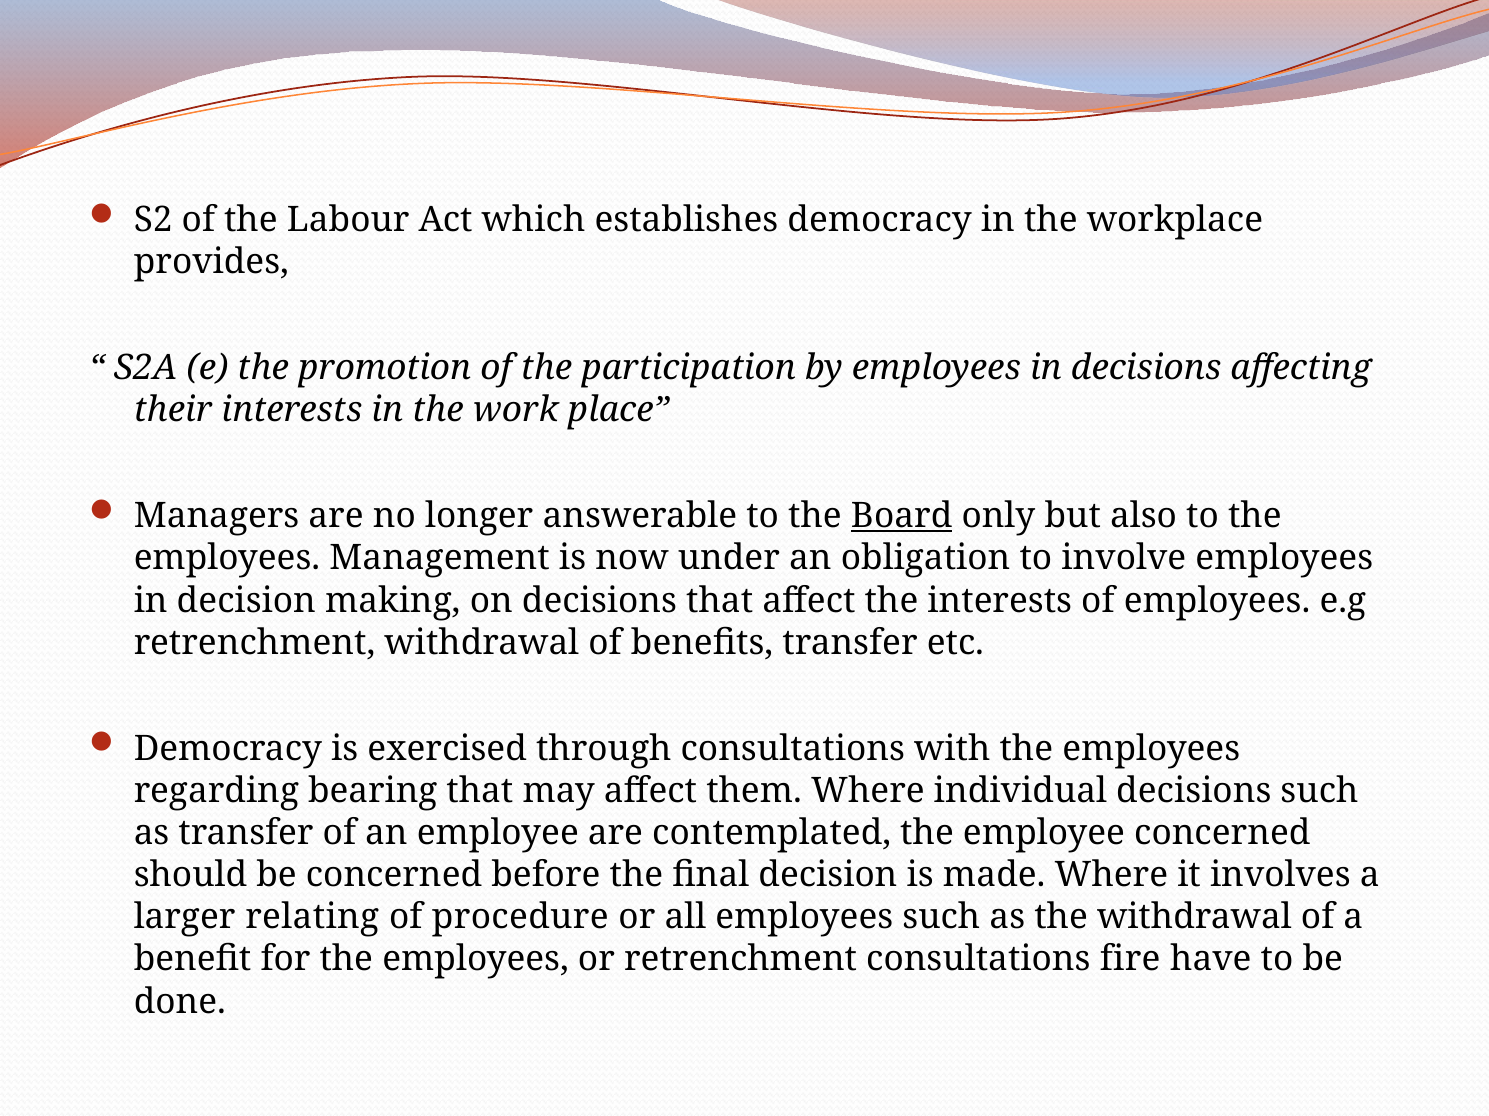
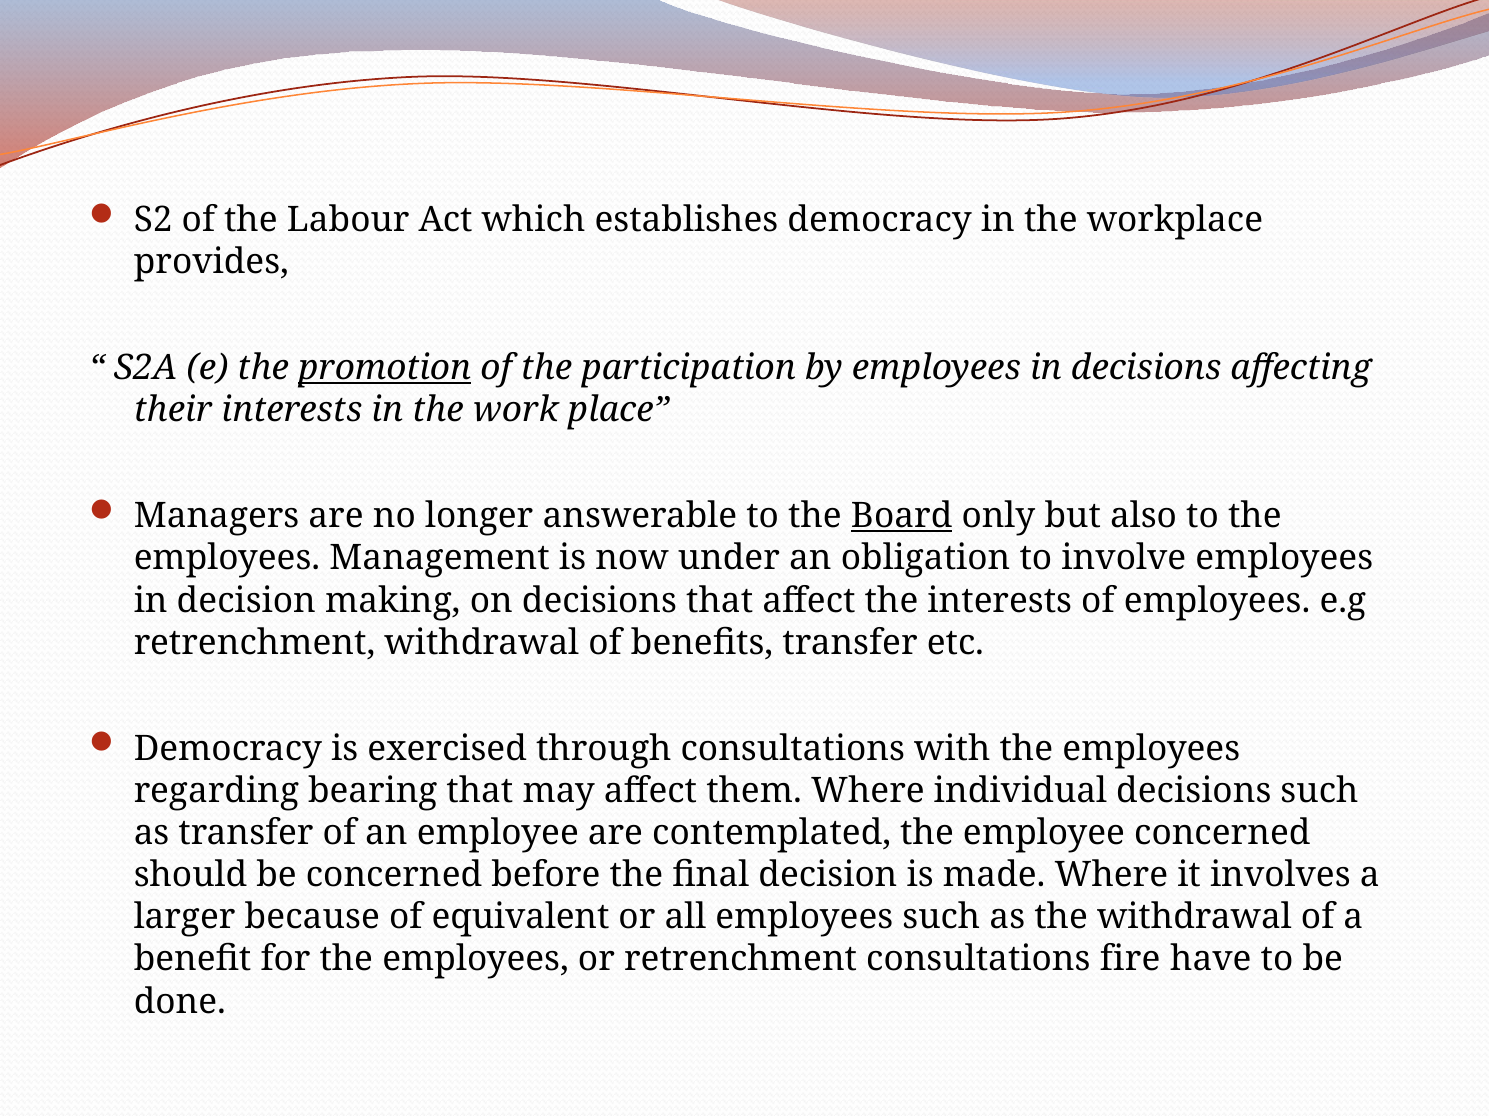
promotion underline: none -> present (385, 368)
relating: relating -> because (312, 918)
procedure: procedure -> equivalent (521, 918)
